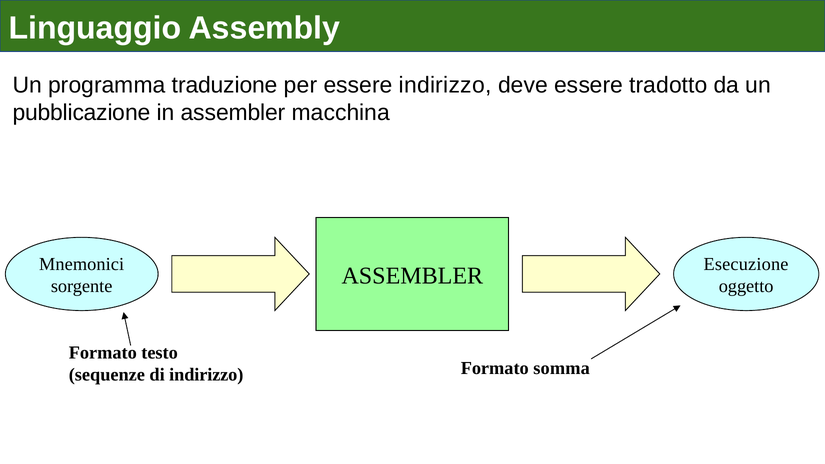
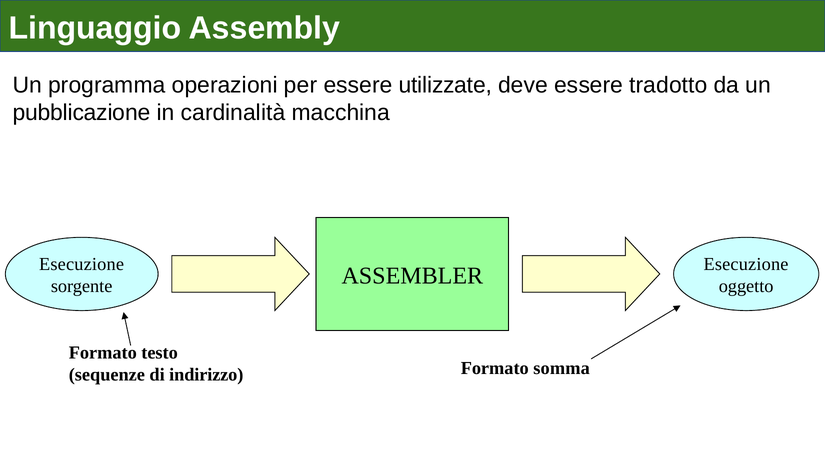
traduzione: traduzione -> operazioni (225, 85)
essere indirizzo: indirizzo -> utilizzate (445, 85)
in assembler: assembler -> cardinalità (233, 113)
Mnemonici: Mnemonici -> Esecuzione (82, 264)
